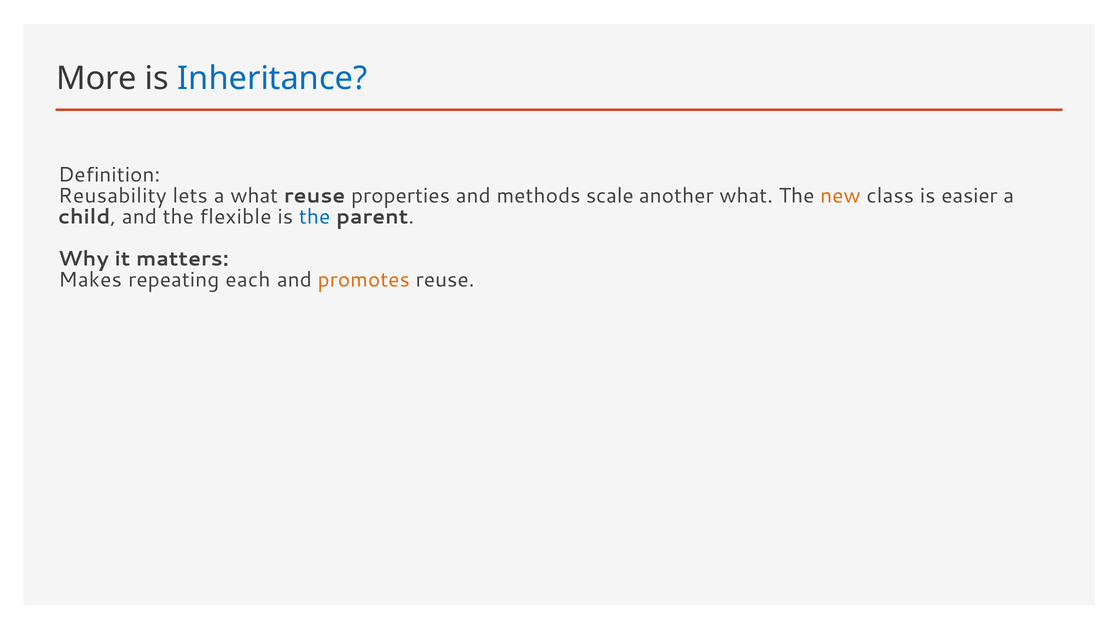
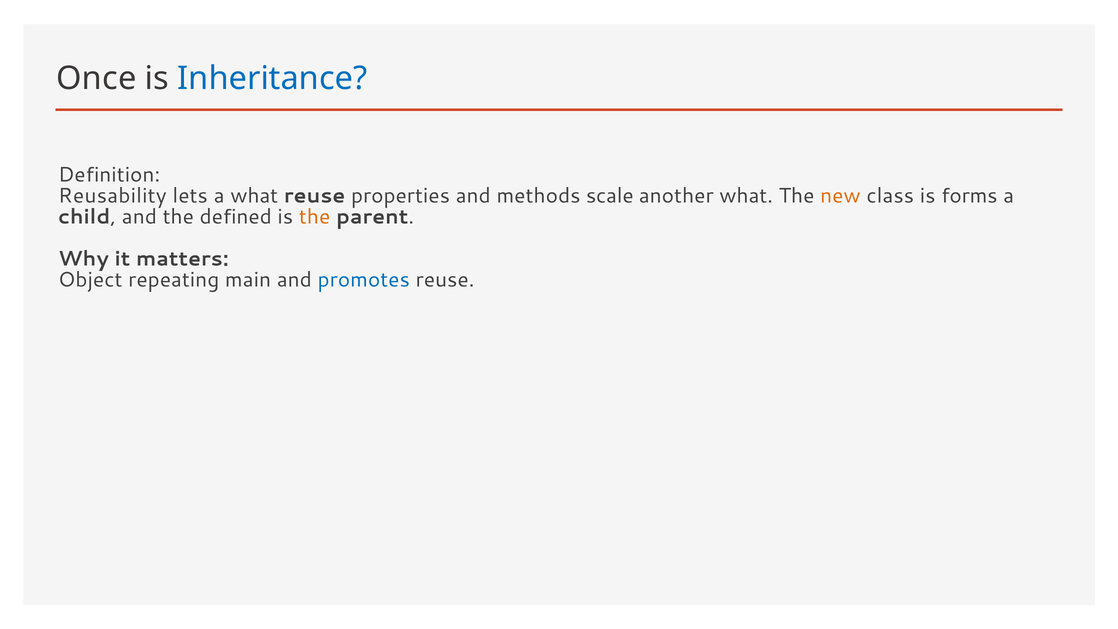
More: More -> Once (96, 78)
easier: easier -> forms (969, 196)
flexible: flexible -> defined (236, 217)
the colour: blue -> orange (315, 217)
Makes: Makes -> Object (90, 280)
each: each -> main (248, 280)
promotes colour: orange -> blue (364, 280)
